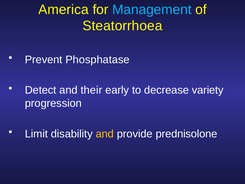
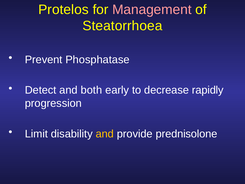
America: America -> Protelos (64, 10)
Management colour: light blue -> pink (152, 10)
their: their -> both (91, 90)
variety: variety -> rapidly (208, 90)
